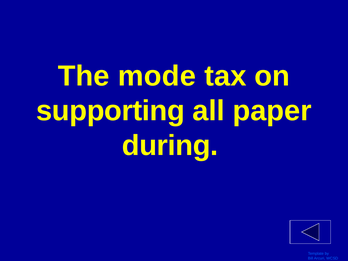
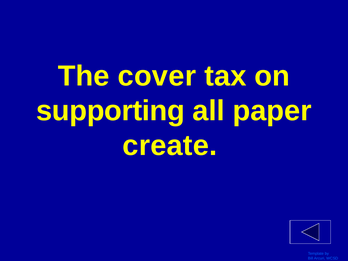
mode: mode -> cover (157, 76)
during: during -> create (170, 146)
